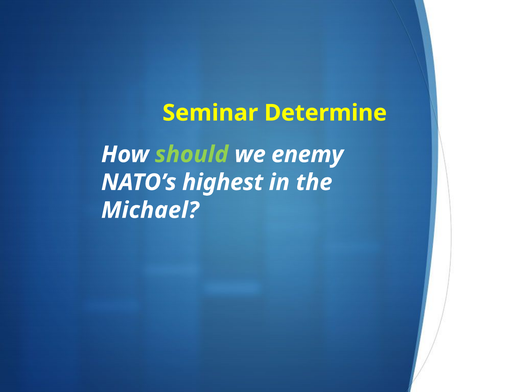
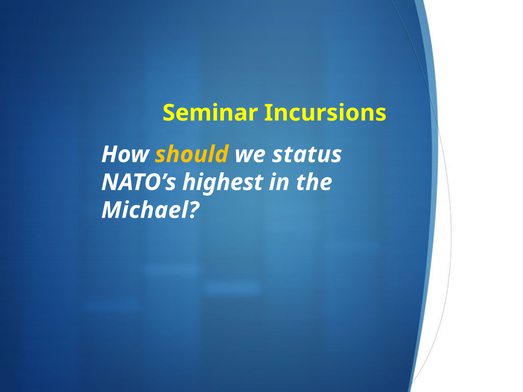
Determine: Determine -> Incursions (325, 113)
should colour: light green -> yellow (192, 155)
enemy: enemy -> status (307, 155)
